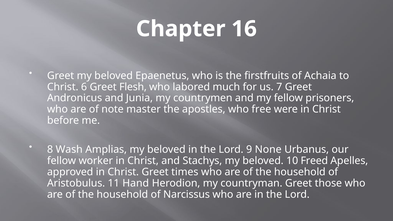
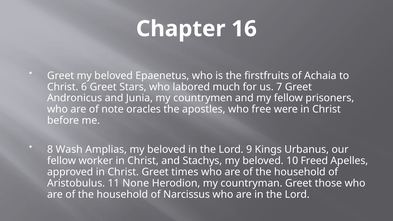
Flesh: Flesh -> Stars (133, 87)
master: master -> oracles (144, 109)
None: None -> Kings (268, 150)
Hand: Hand -> None (136, 183)
